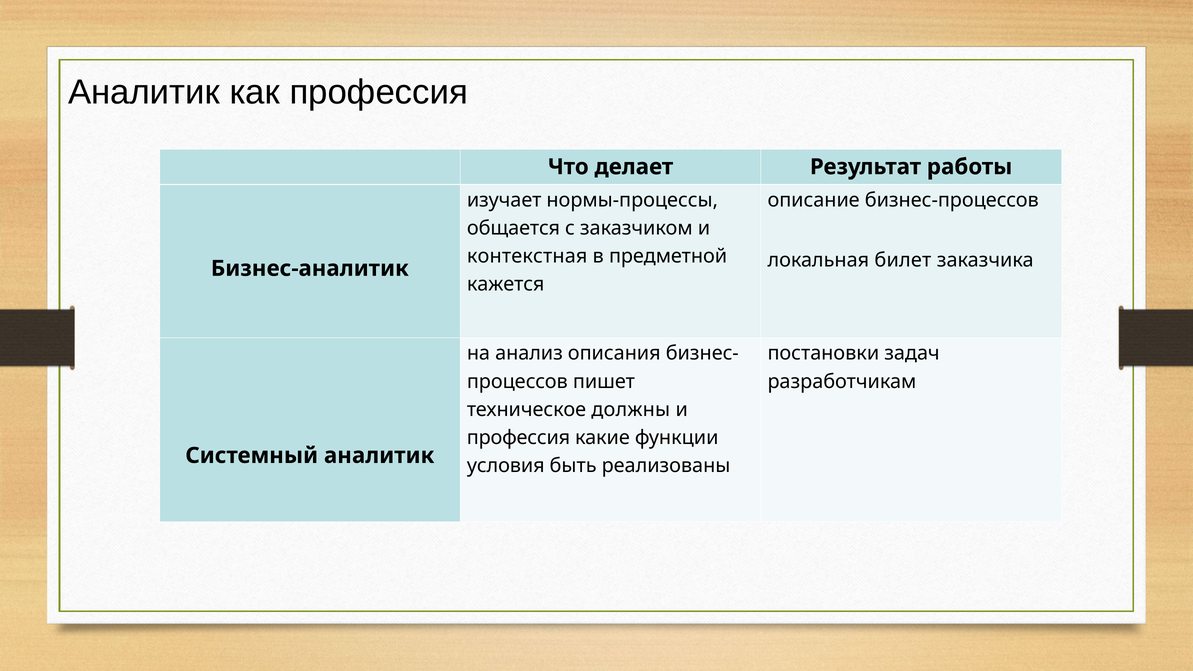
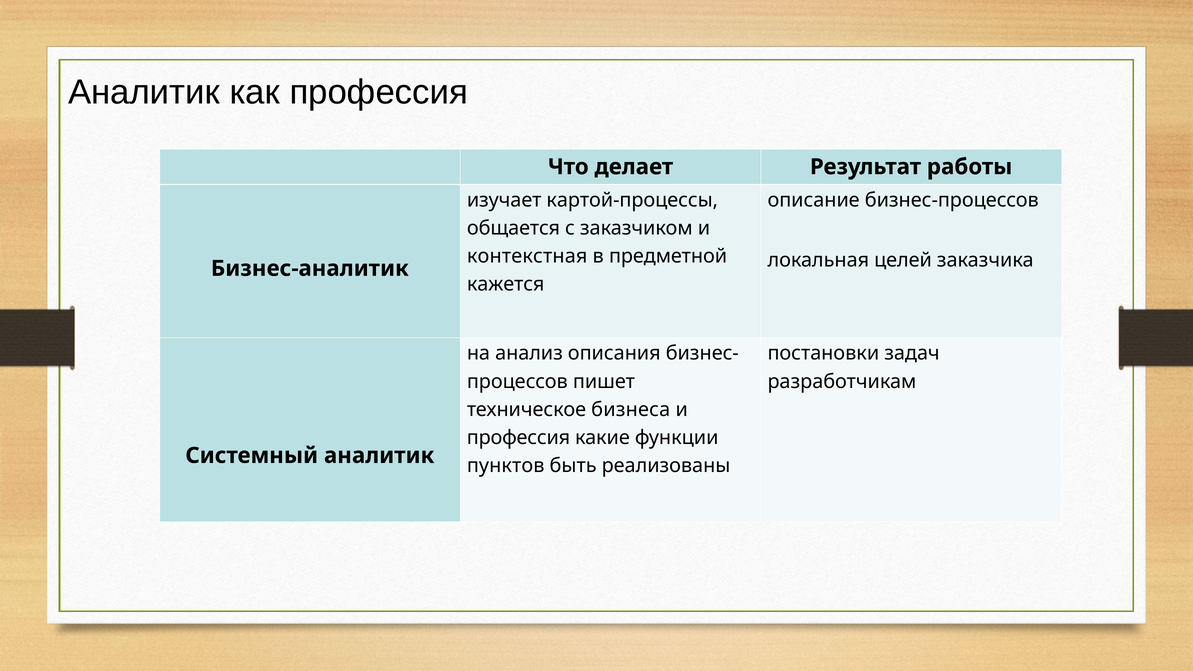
нормы-процессы: нормы-процессы -> картой-процессы (632, 200)
билет: билет -> целей (903, 260)
должны: должны -> бизнеса (631, 410)
условия: условия -> пунктов (506, 466)
